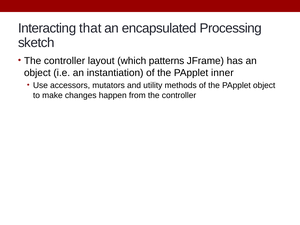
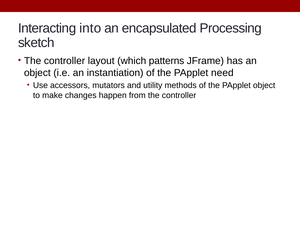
that: that -> into (90, 28)
inner: inner -> need (222, 73)
